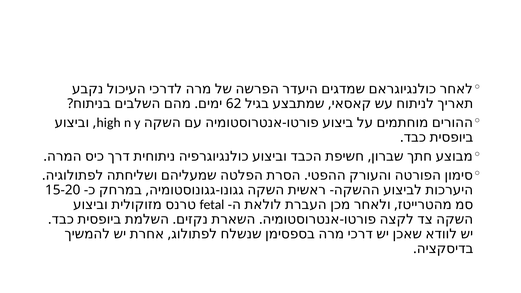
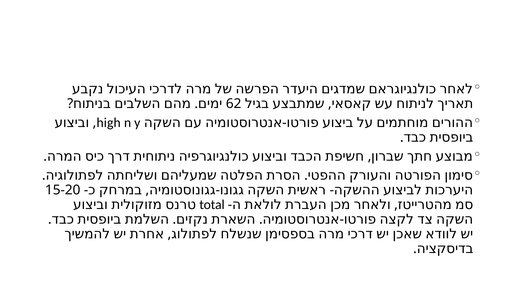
fetal: fetal -> total (212, 205)
